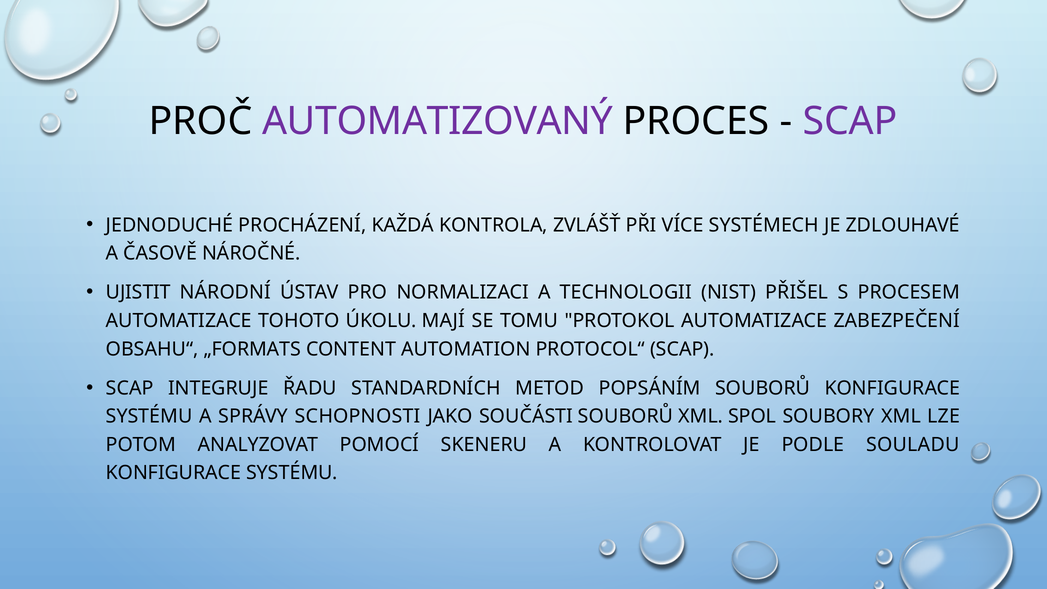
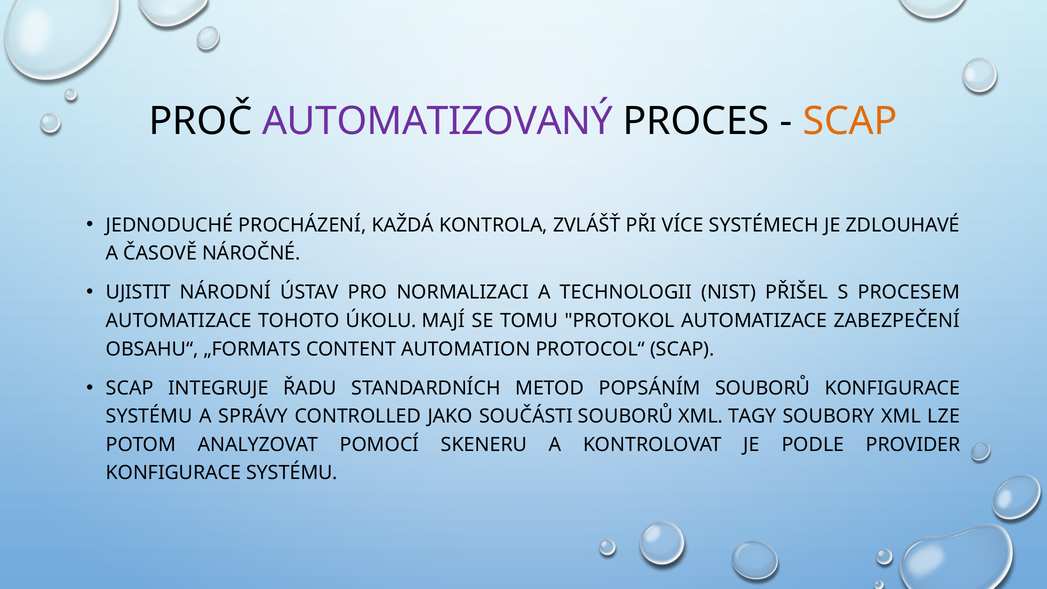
SCAP colour: purple -> orange (850, 121)
SCHOPNOSTI: SCHOPNOSTI -> CONTROLLED (358, 416)
SPOL: SPOL -> TAGY (752, 416)
SOULADU: SOULADU -> PROVIDER (913, 445)
